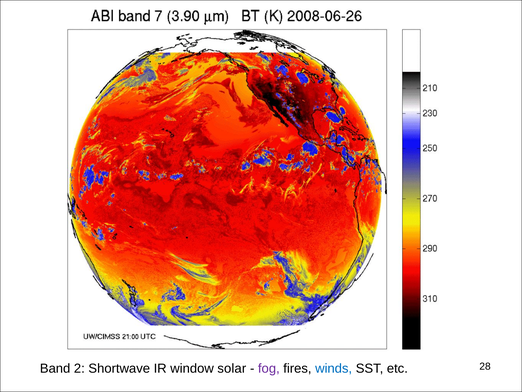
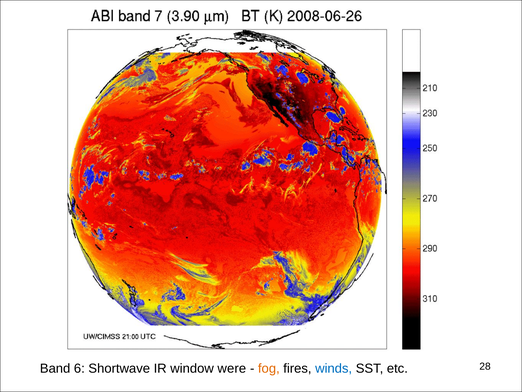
2: 2 -> 6 (79, 368)
solar: solar -> were (232, 368)
fog colour: purple -> orange (269, 368)
